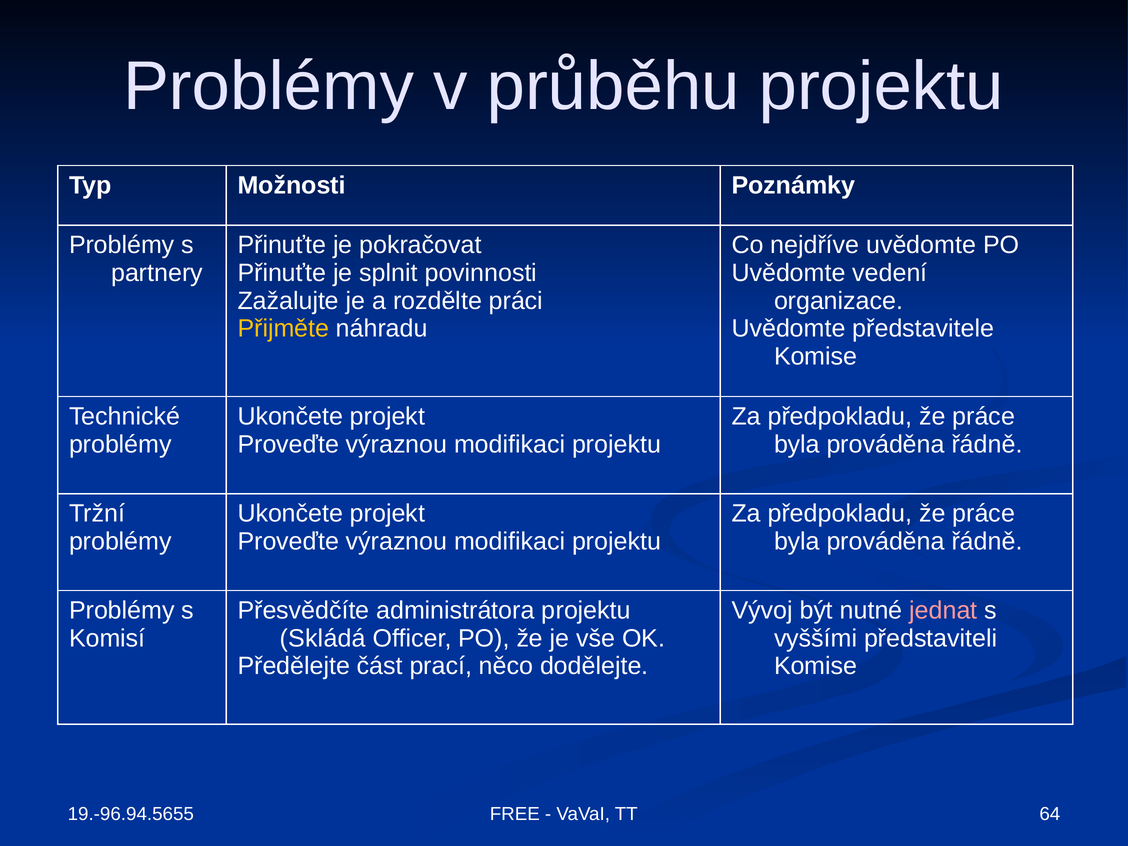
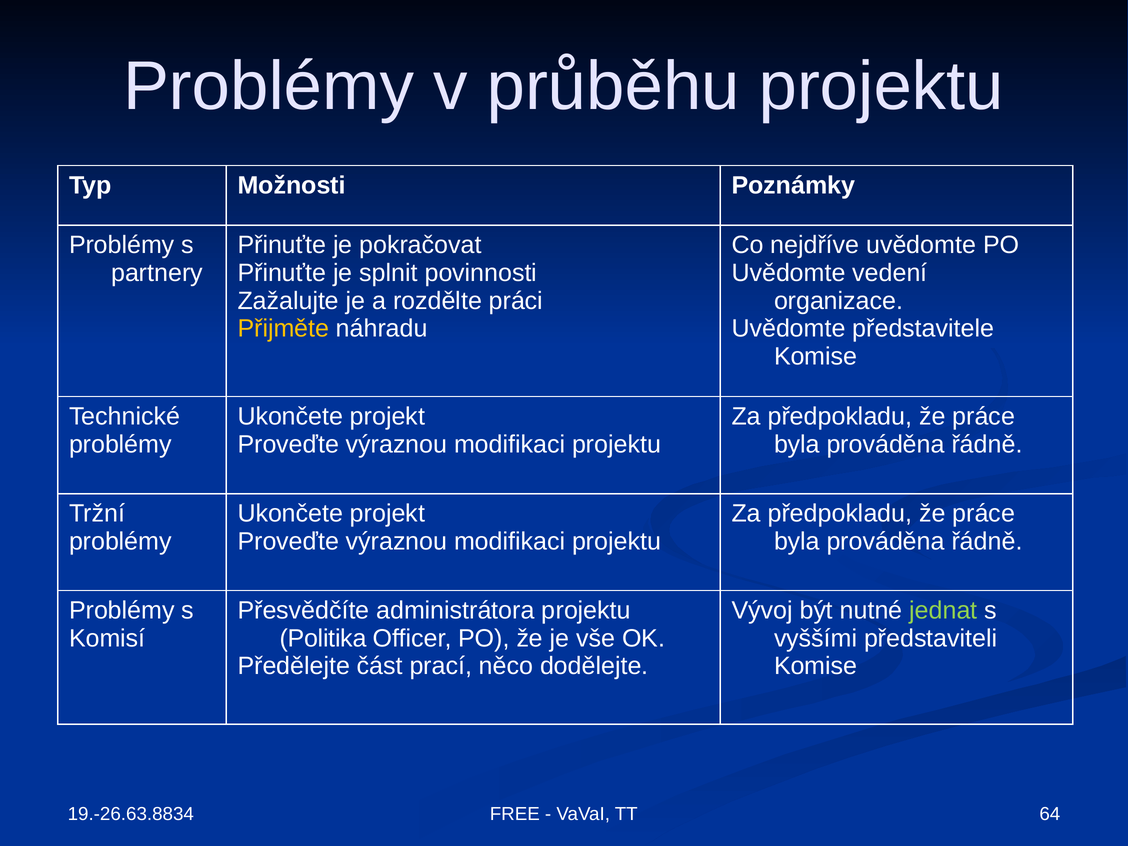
jednat colour: pink -> light green (943, 610)
Skládá: Skládá -> Politika (323, 638)
19.-96.94.5655: 19.-96.94.5655 -> 19.-26.63.8834 (131, 814)
